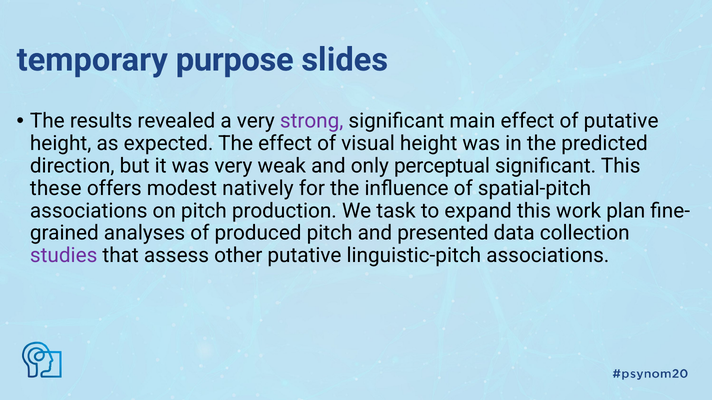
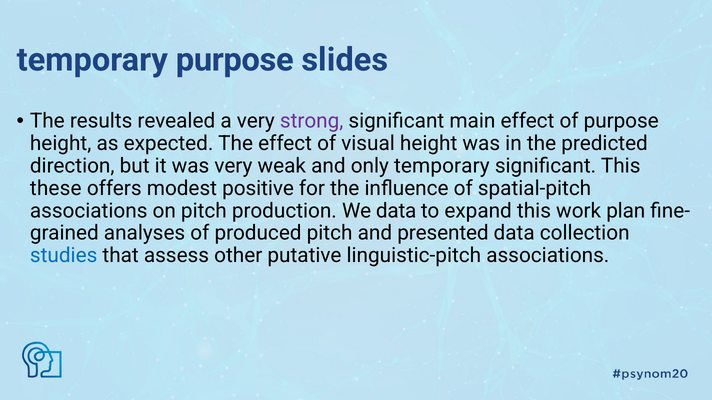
of putative: putative -> purpose (621, 121)
only perceptual: perceptual -> temporary (442, 166)
natively: natively -> positive (258, 189)
We task: task -> data (396, 211)
studies colour: purple -> blue (64, 256)
